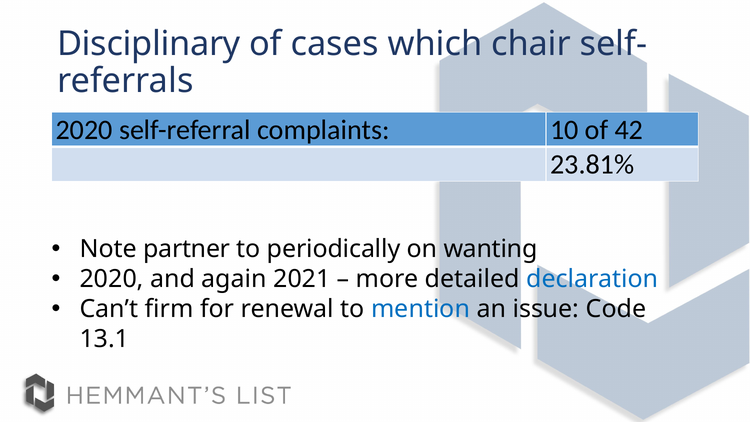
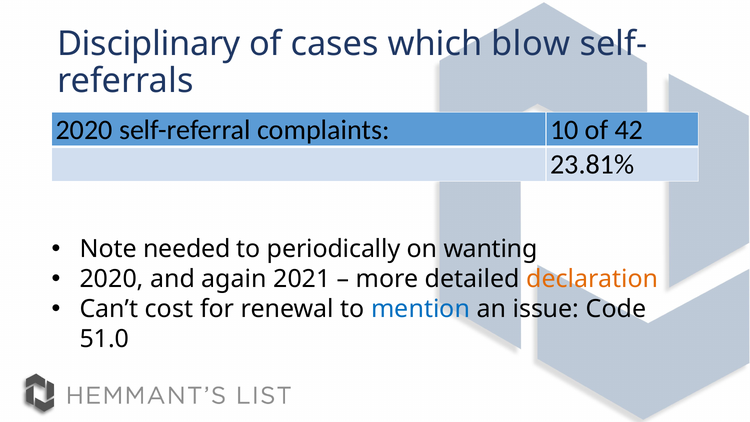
chair: chair -> blow (531, 44)
partner: partner -> needed (187, 249)
declaration colour: blue -> orange (592, 279)
firm: firm -> cost (169, 309)
13.1: 13.1 -> 51.0 (104, 339)
